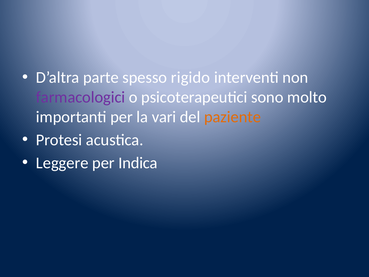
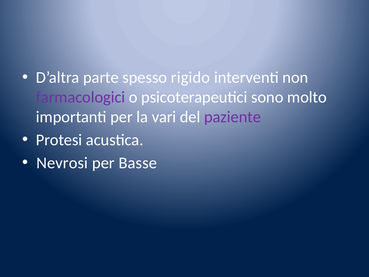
paziente colour: orange -> purple (233, 117)
Leggere: Leggere -> Nevrosi (62, 163)
Indica: Indica -> Basse (138, 163)
